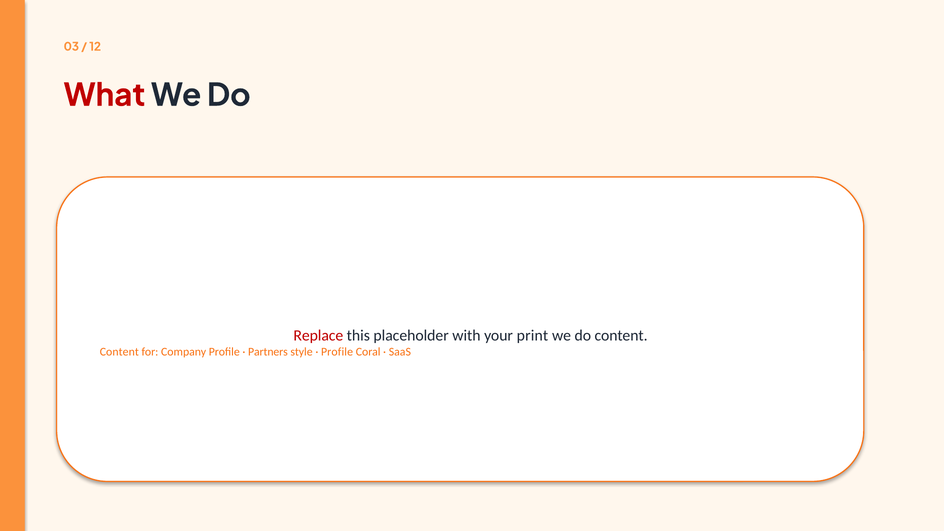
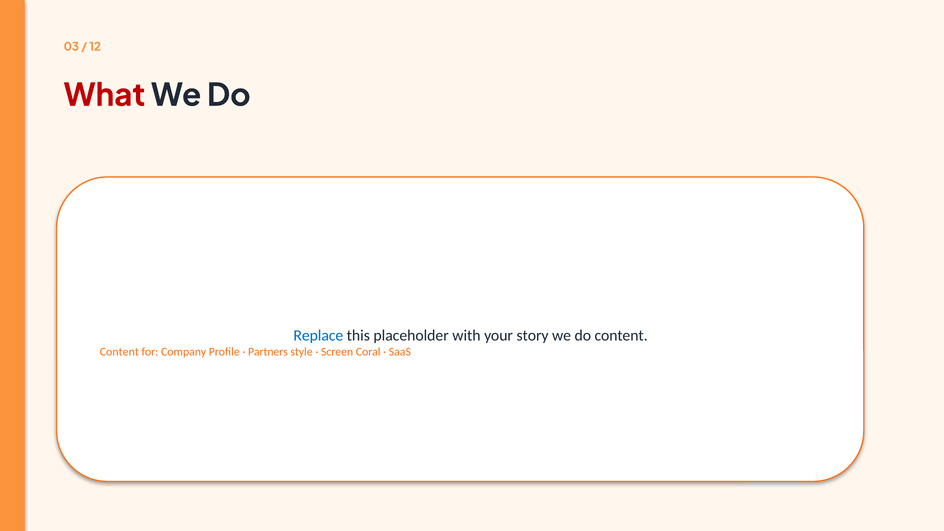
Replace colour: red -> blue (318, 336)
print: print -> story (533, 336)
Profile: Profile -> Screen (337, 352)
